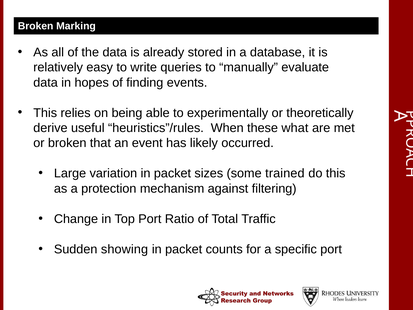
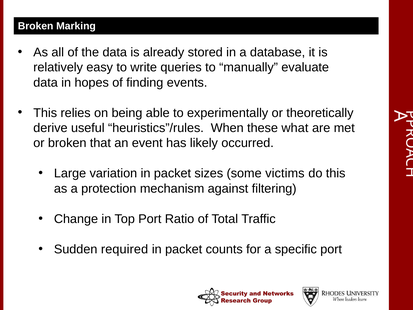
trained: trained -> victims (285, 173)
showing: showing -> required (125, 249)
